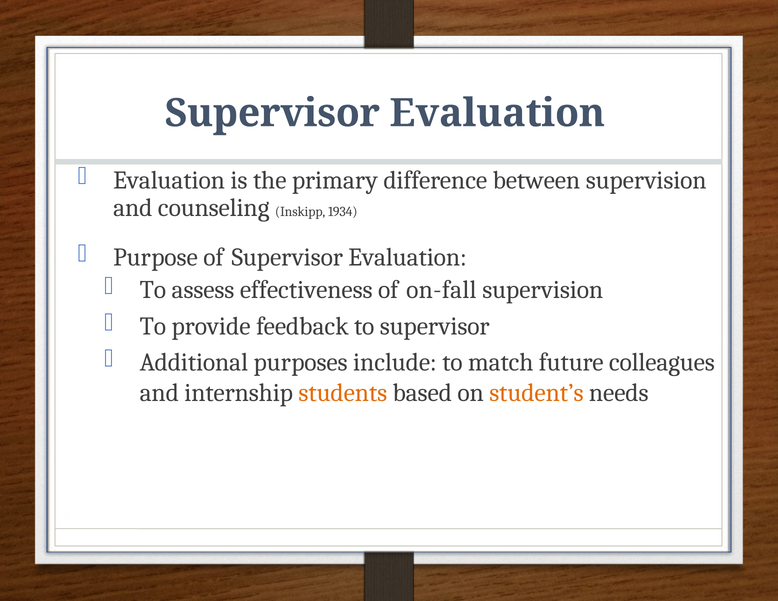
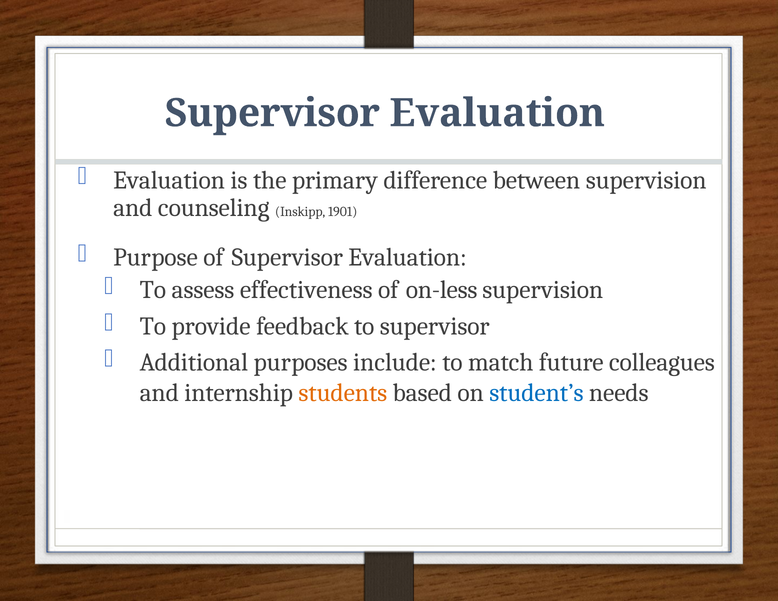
1934: 1934 -> 1901 (343, 212)
on-fall: on-fall -> on-less (442, 290)
student’s colour: orange -> blue (536, 393)
